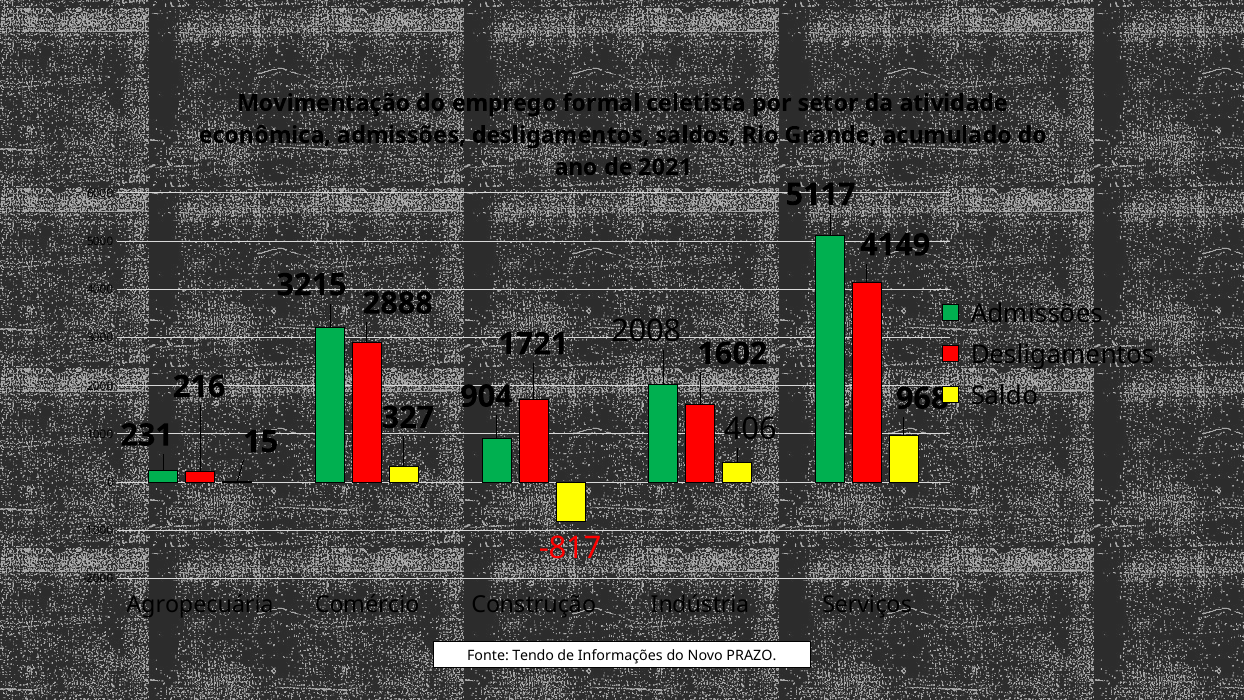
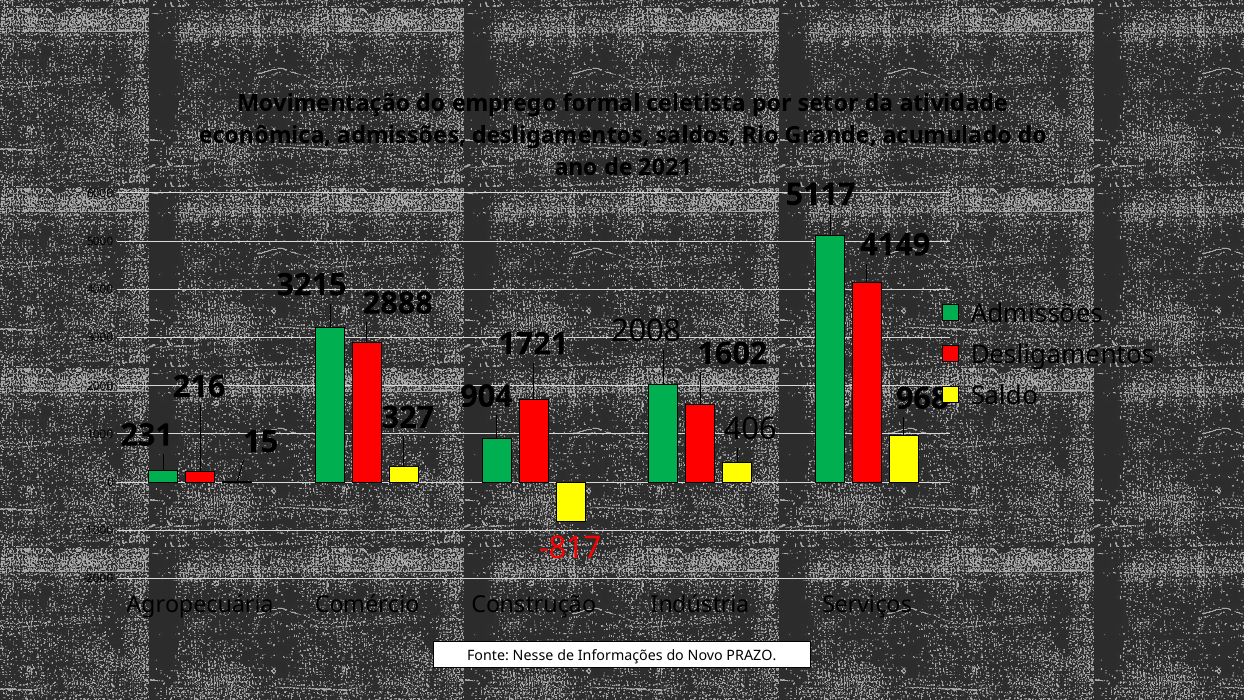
Tendo: Tendo -> Nesse (533, 655)
